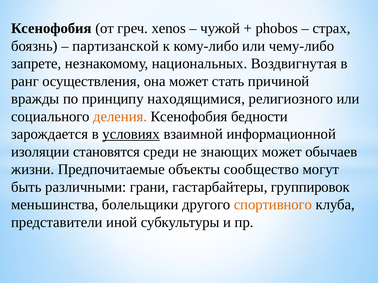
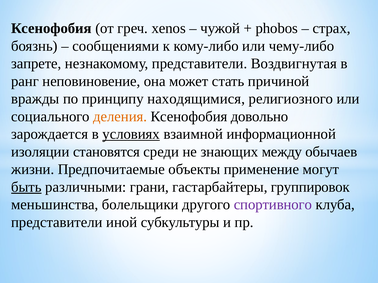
партизанской: партизанской -> сообщениями (116, 46)
незнакомому национальных: национальных -> представители (200, 64)
осуществления: осуществления -> неповиновение (91, 81)
бедности: бедности -> довольно (260, 117)
знающих может: может -> между (282, 152)
сообщество: сообщество -> применение (261, 170)
быть underline: none -> present (26, 187)
спортивного colour: orange -> purple (273, 205)
